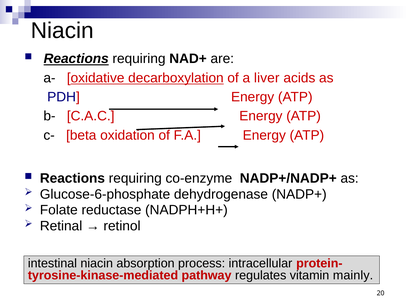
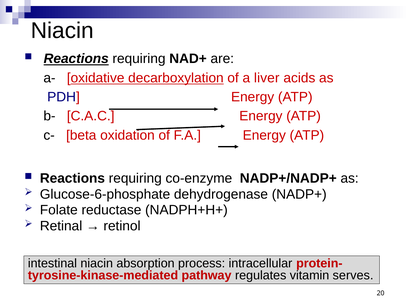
mainly: mainly -> serves (353, 275)
